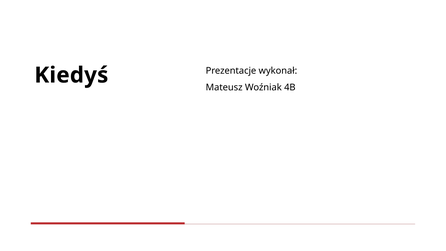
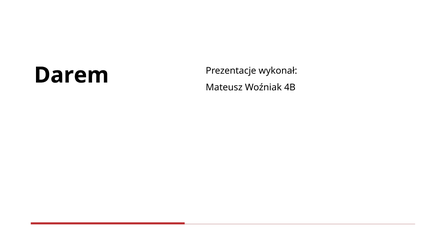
Kiedyś: Kiedyś -> Darem (71, 75)
